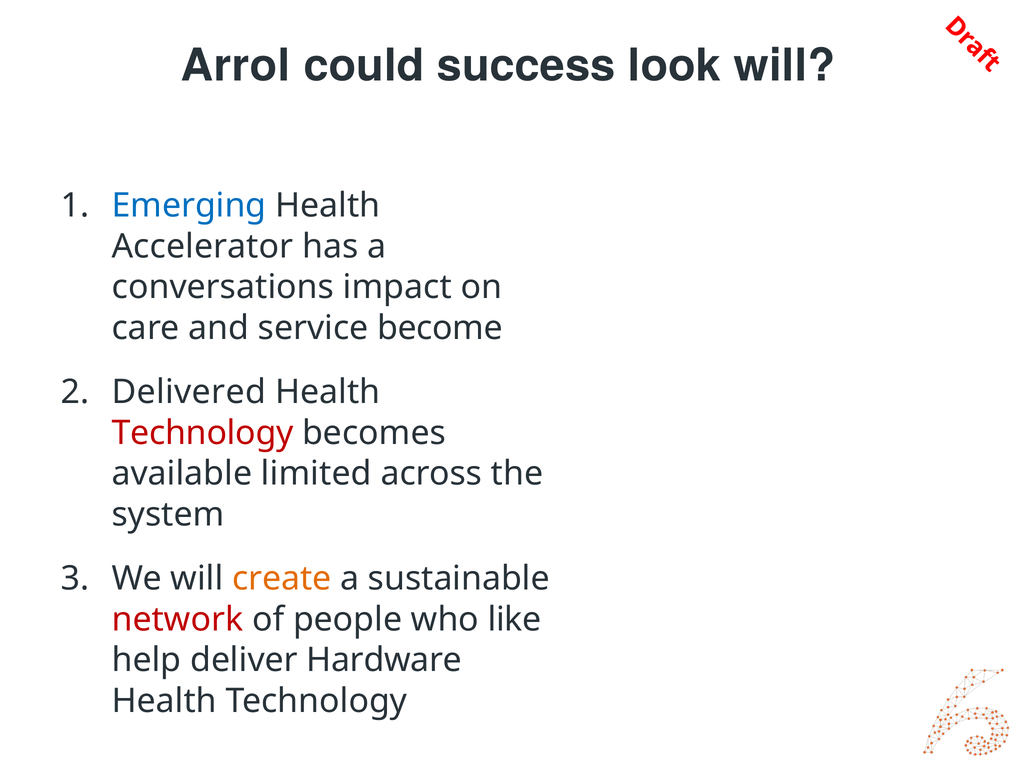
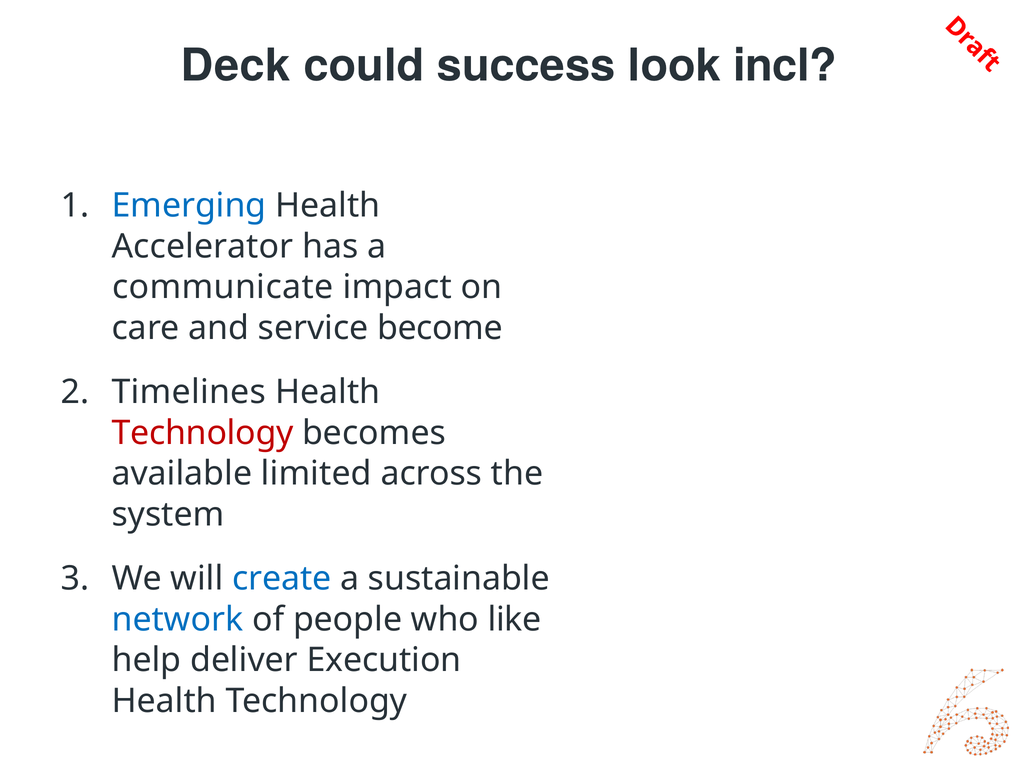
Arrol: Arrol -> Deck (236, 66)
look will: will -> incl (785, 66)
conversations: conversations -> communicate (223, 287)
Delivered: Delivered -> Timelines (189, 392)
create colour: orange -> blue (282, 579)
network colour: red -> blue (177, 619)
Hardware: Hardware -> Execution (384, 660)
